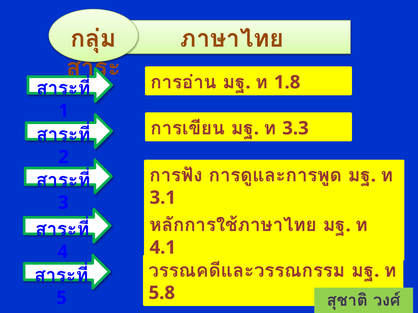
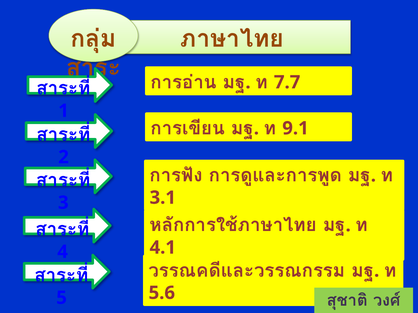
1.8: 1.8 -> 7.7 (287, 82)
3.3: 3.3 -> 9.1 (295, 128)
5.8: 5.8 -> 5.6 (162, 293)
